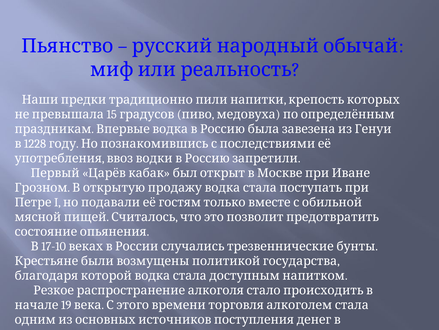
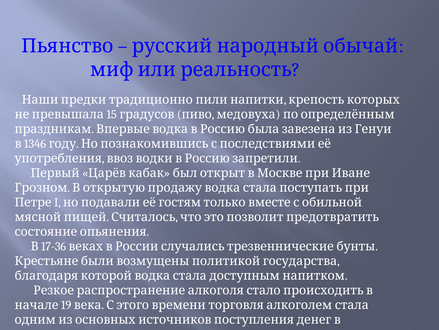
1228: 1228 -> 1346 (35, 143)
17-10: 17-10 -> 17-36 (54, 246)
